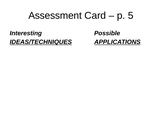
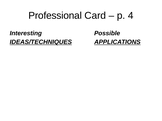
Assessment: Assessment -> Professional (55, 16)
5: 5 -> 4 (131, 16)
